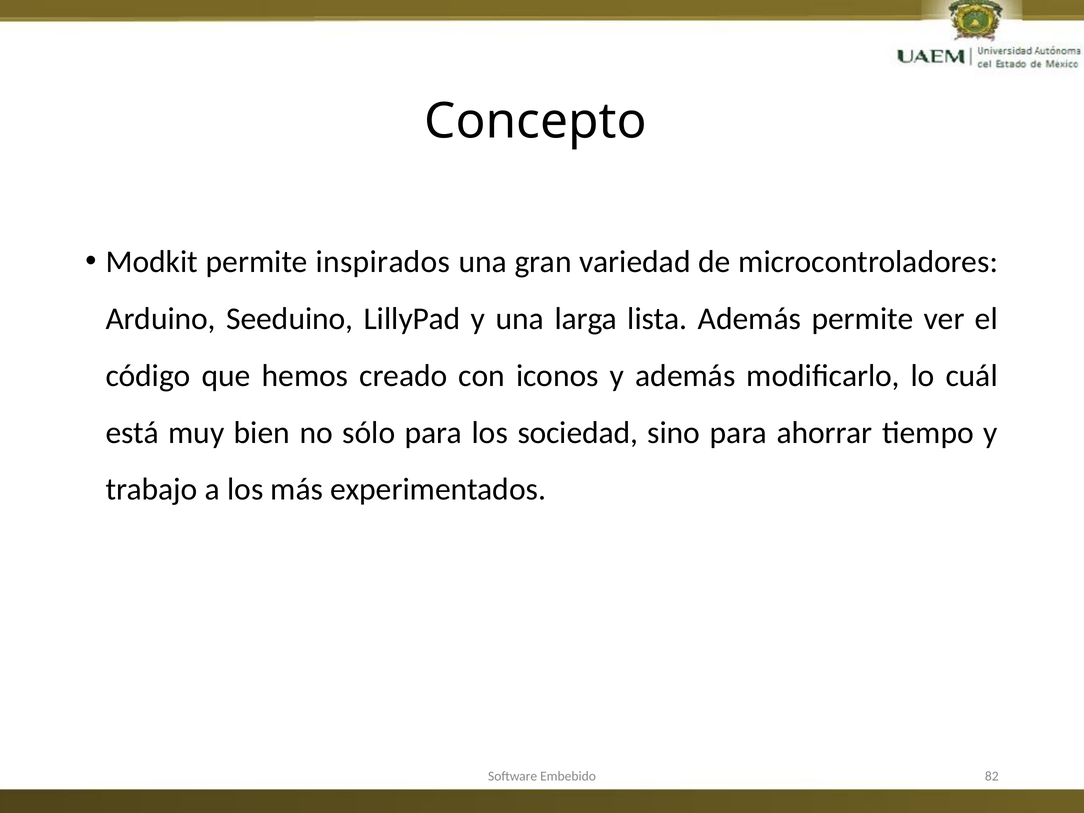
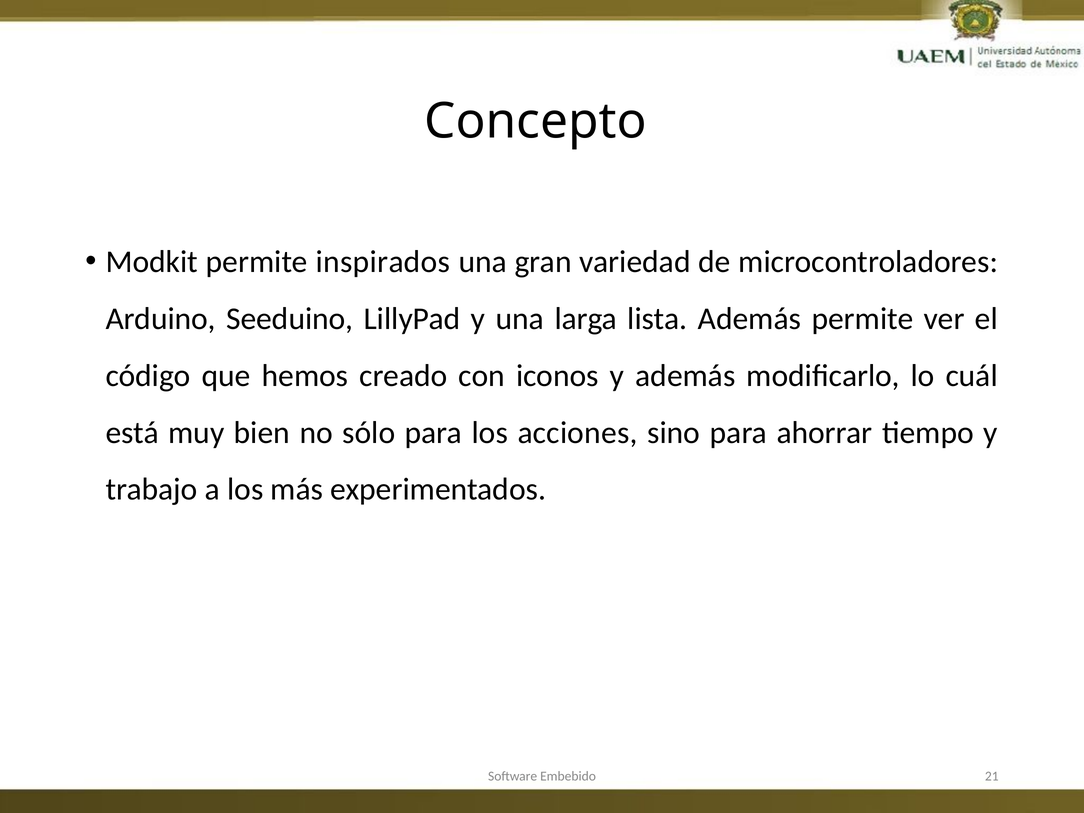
sociedad: sociedad -> acciones (578, 433)
82: 82 -> 21 (992, 776)
